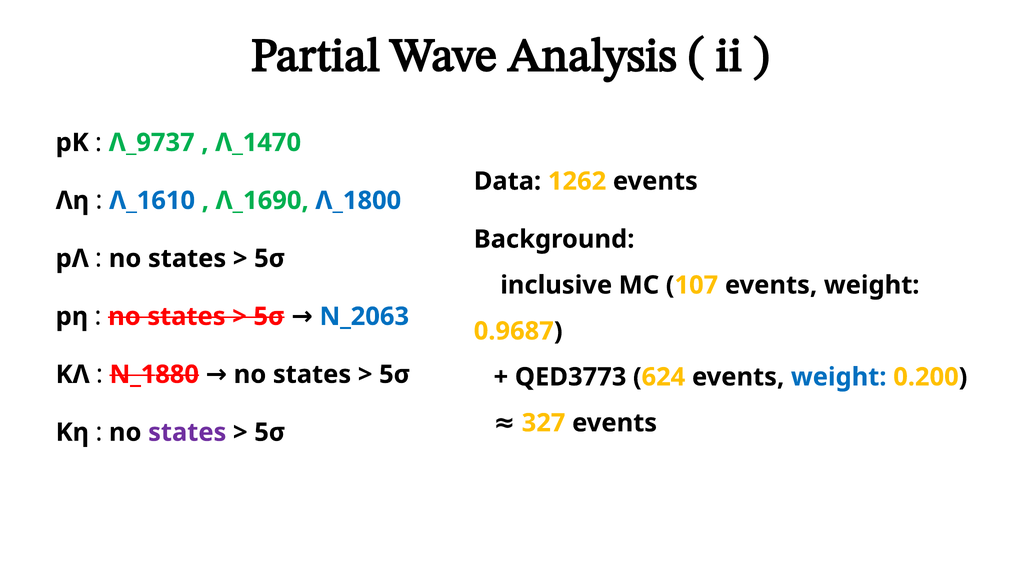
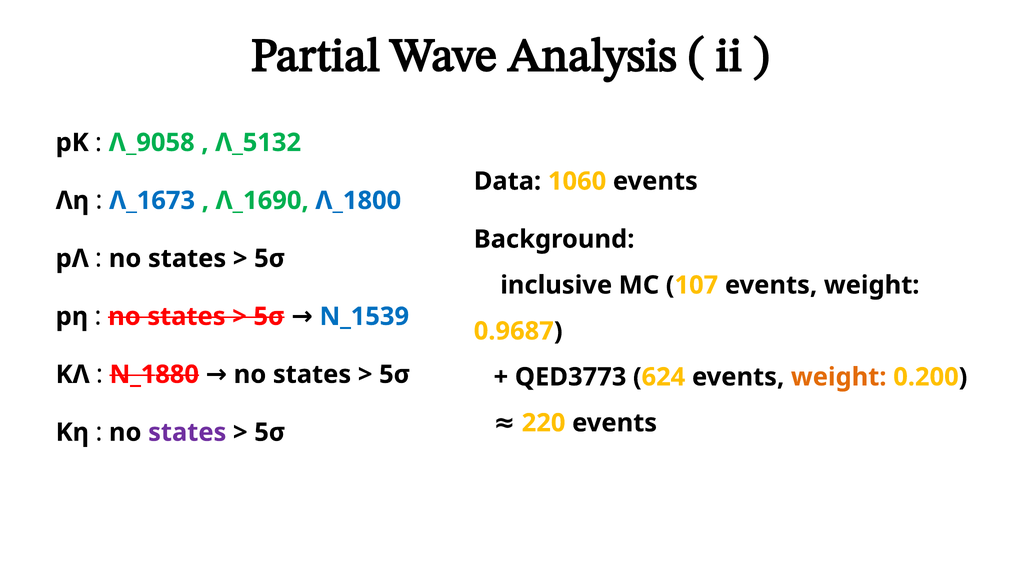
Λ_9737: Λ_9737 -> Λ_9058 (152, 143)
Λ_1470: Λ_1470 -> Λ_5132 (258, 143)
1262: 1262 -> 1060 (577, 181)
Λ_1610: Λ_1610 -> Λ_1673 (152, 201)
N_2063: N_2063 -> N_1539 (364, 317)
weight colour: blue -> orange (839, 377)
327: 327 -> 220 (544, 423)
